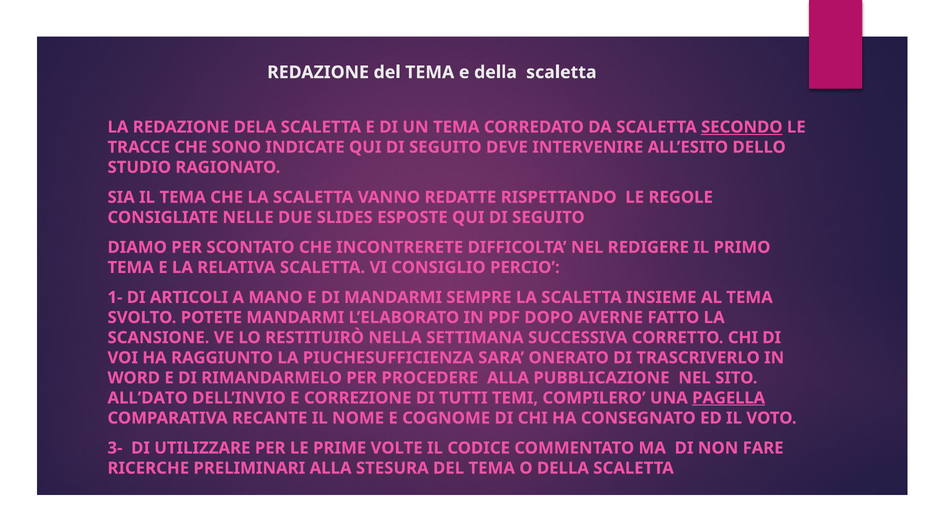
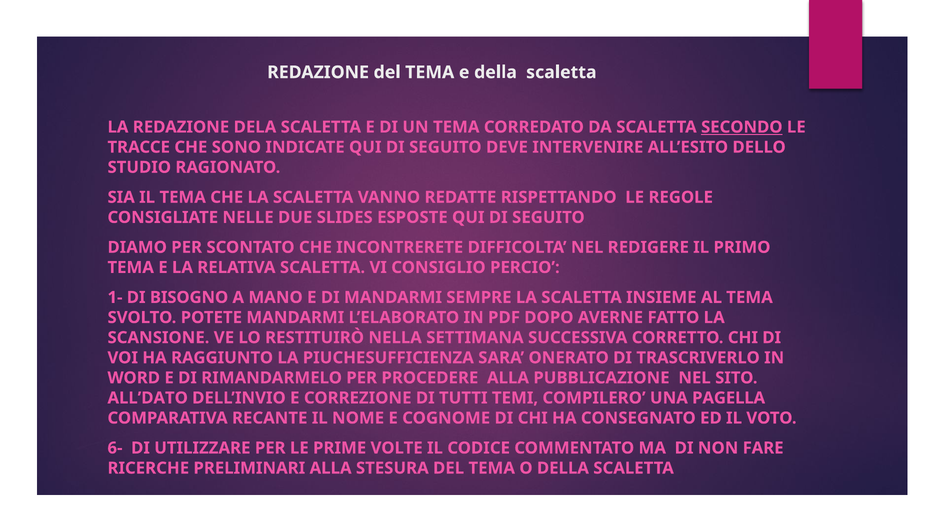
ARTICOLI: ARTICOLI -> BISOGNO (189, 297)
PAGELLA underline: present -> none (729, 398)
3-: 3- -> 6- (115, 448)
